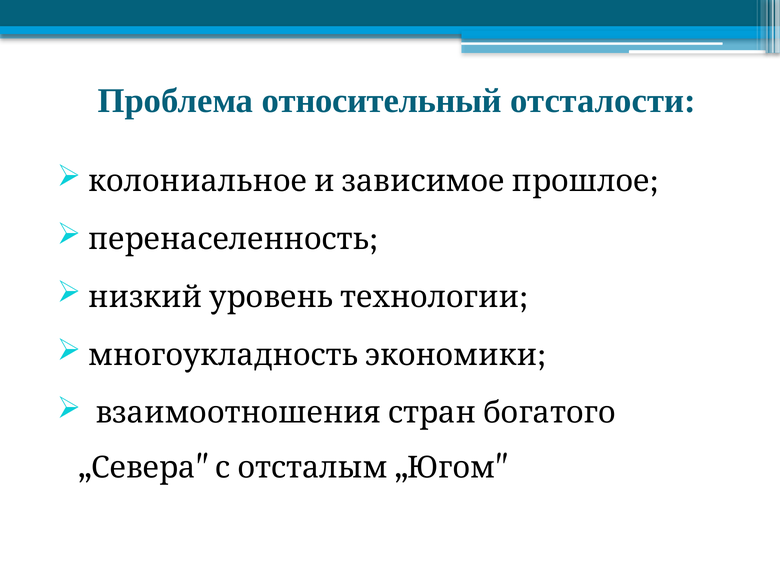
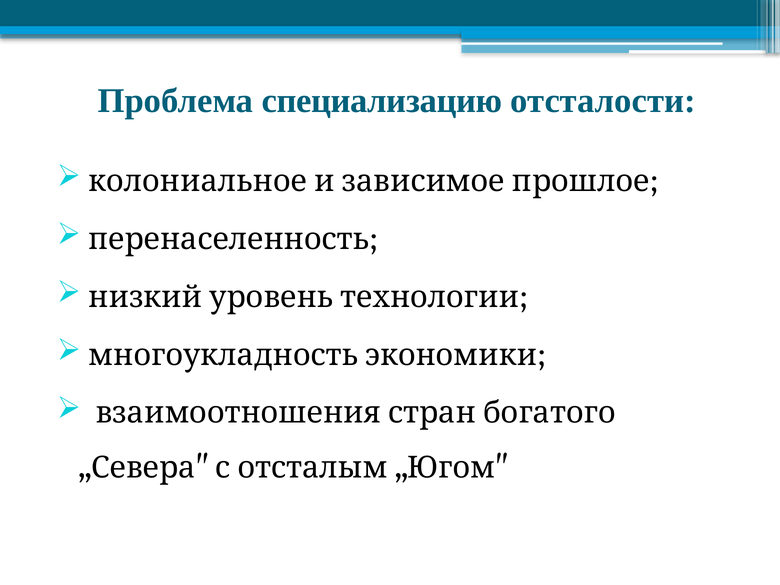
относительный: относительный -> специализацию (382, 101)
